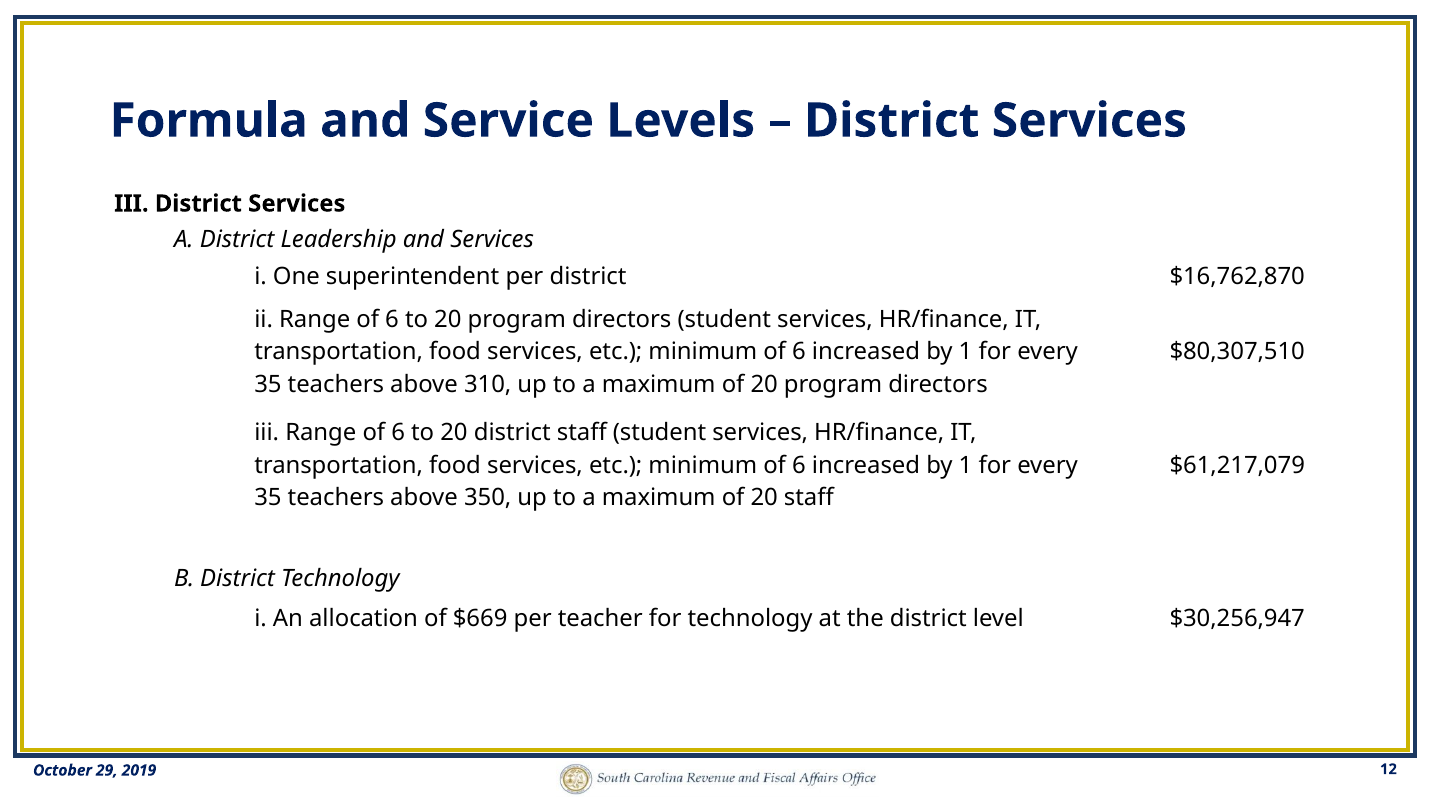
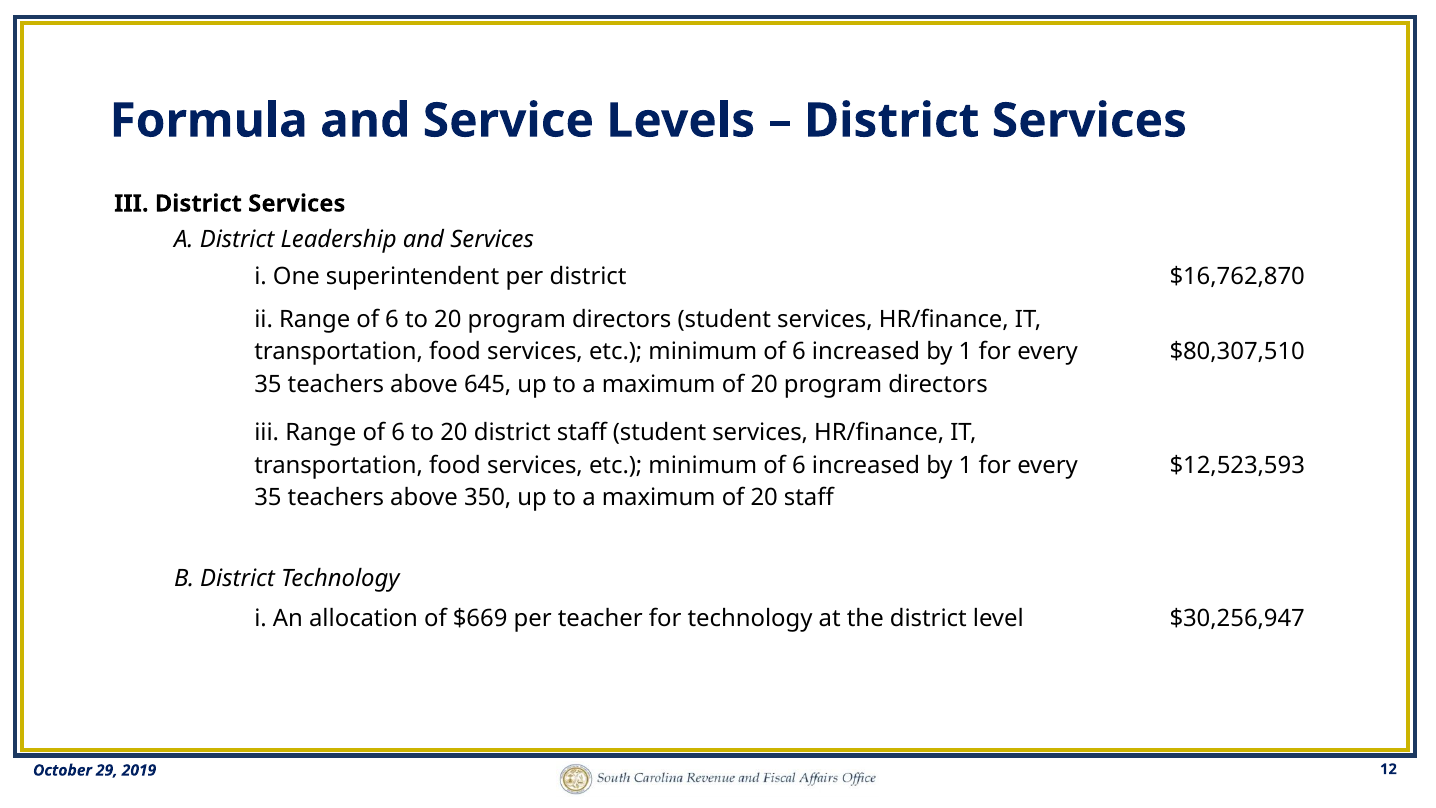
310: 310 -> 645 (488, 384)
$61,217,079: $61,217,079 -> $12,523,593 (1237, 465)
